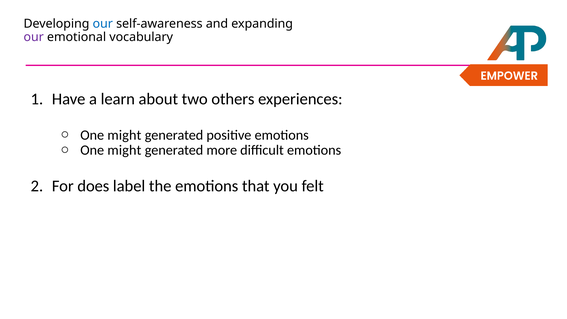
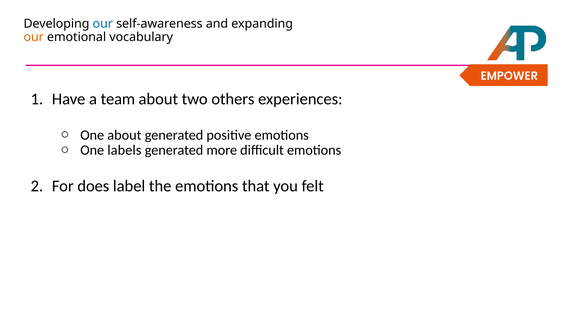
our colour: purple -> orange (34, 37)
learn: learn -> team (118, 99)
might: might -> about (124, 135)
might: might -> labels (124, 150)
